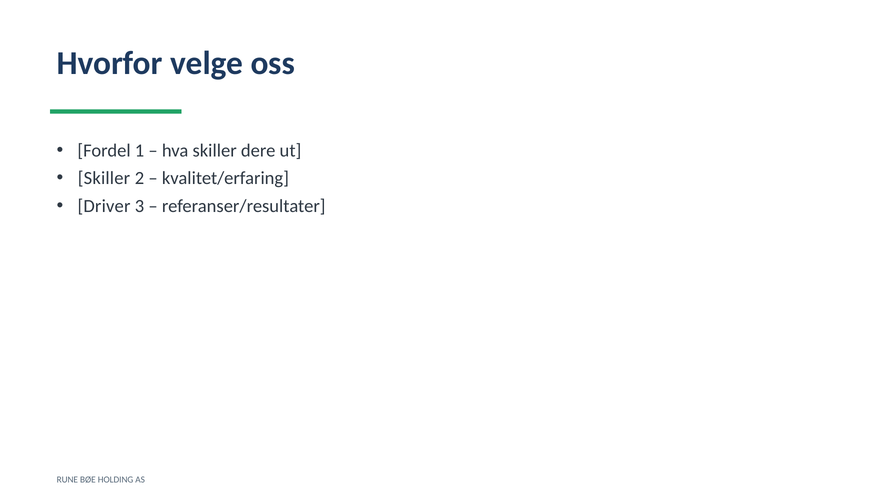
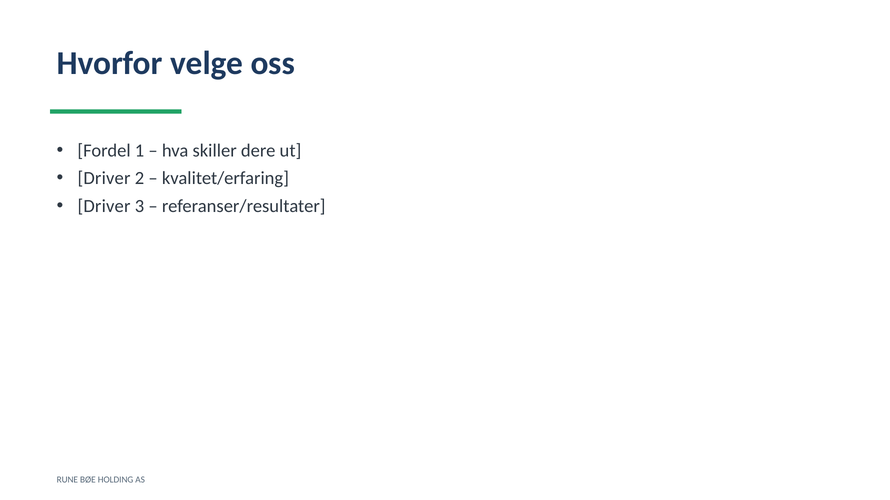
Skiller: Skiller -> Driver (104, 179)
